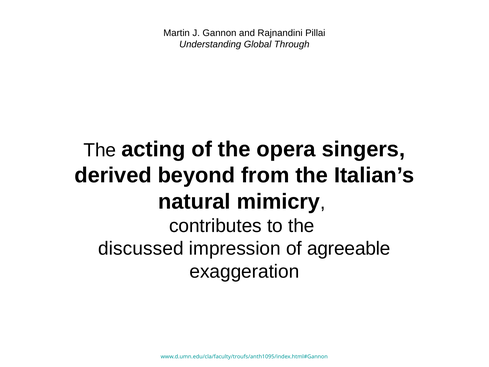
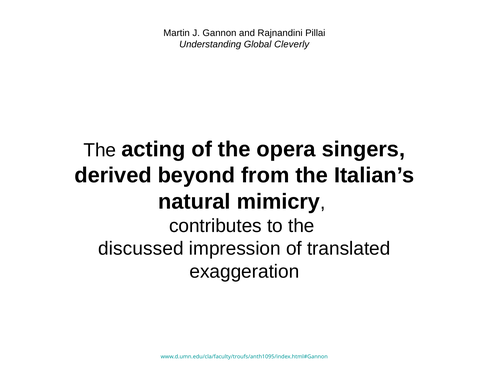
Through: Through -> Cleverly (292, 44)
agreeable: agreeable -> translated (349, 248)
